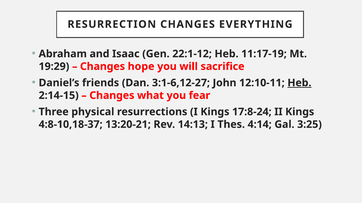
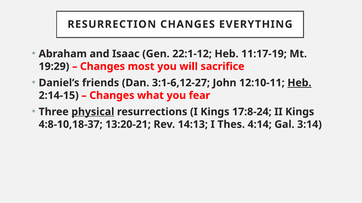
hope: hope -> most (141, 67)
physical underline: none -> present (93, 112)
3:25: 3:25 -> 3:14 (309, 125)
